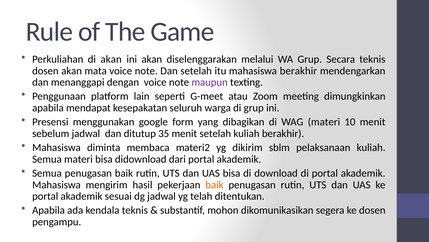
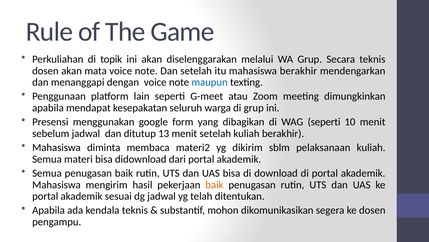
di akan: akan -> topik (111, 59)
maupun colour: purple -> blue (210, 82)
WAG materi: materi -> seperti (324, 122)
35: 35 -> 13 (164, 133)
